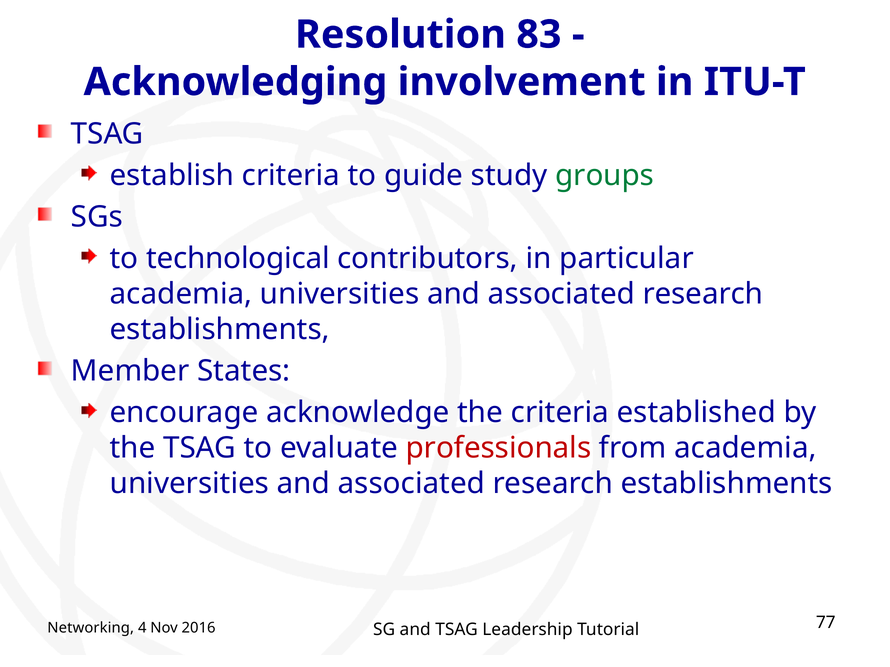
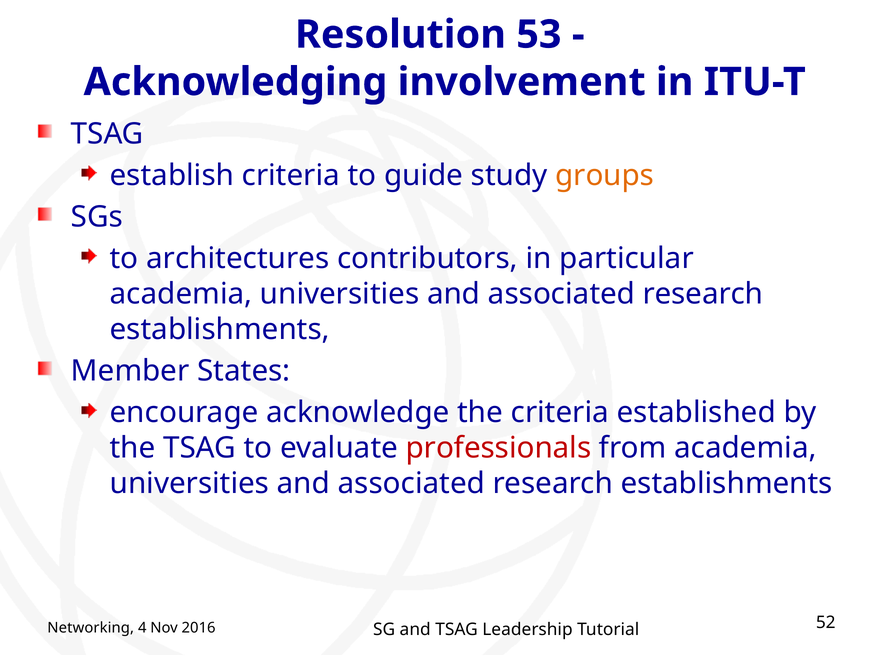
83: 83 -> 53 (539, 35)
groups colour: green -> orange (605, 175)
technological: technological -> architectures (238, 258)
77: 77 -> 52 (826, 623)
